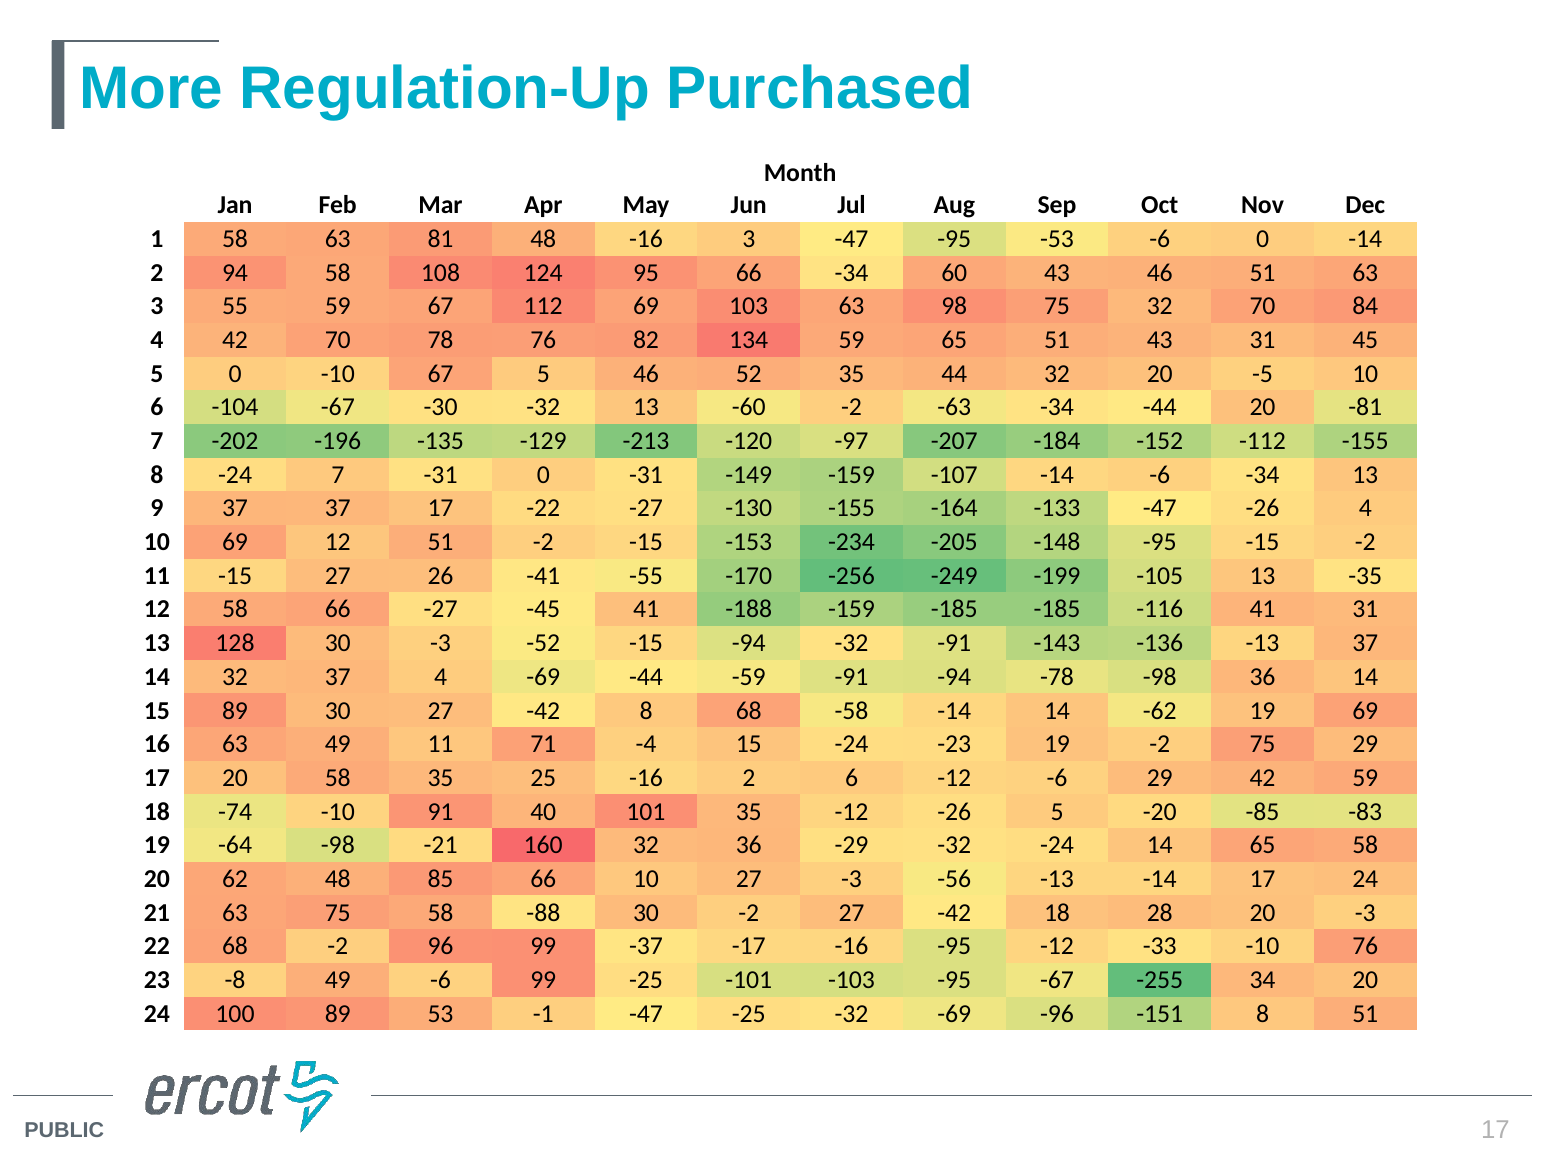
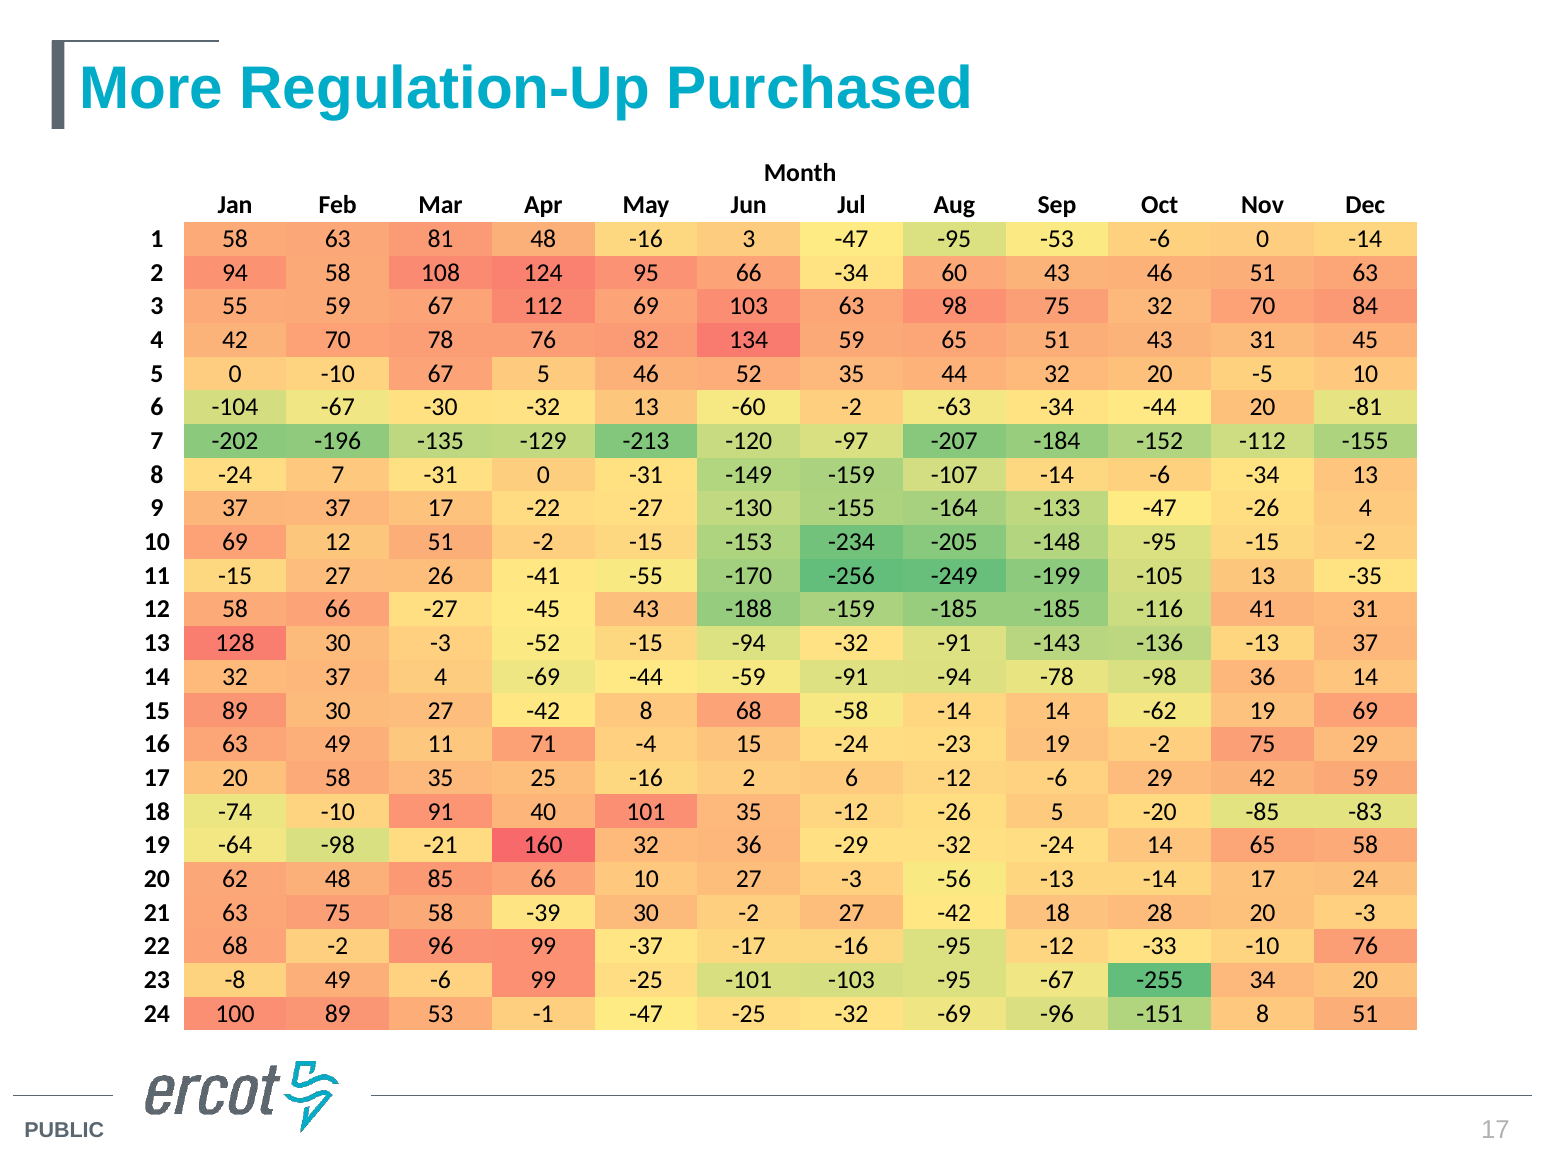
-45 41: 41 -> 43 (646, 610)
-88: -88 -> -39 (543, 913)
